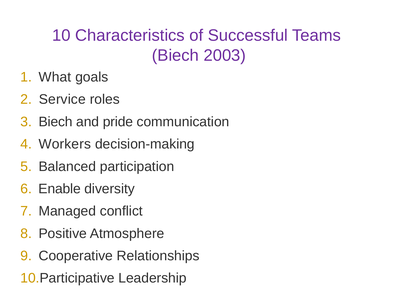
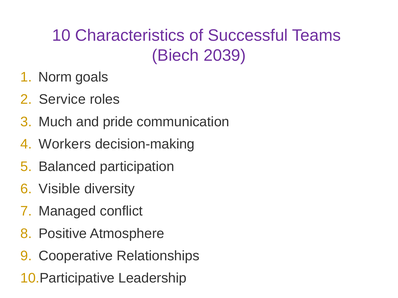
2003: 2003 -> 2039 (225, 55)
What: What -> Norm (55, 77)
Biech: Biech -> Much (55, 122)
Enable: Enable -> Visible (59, 189)
